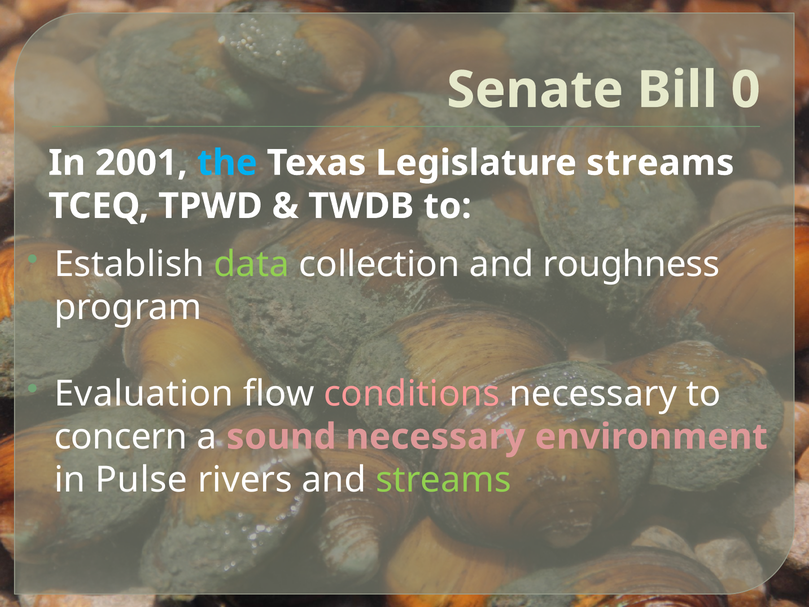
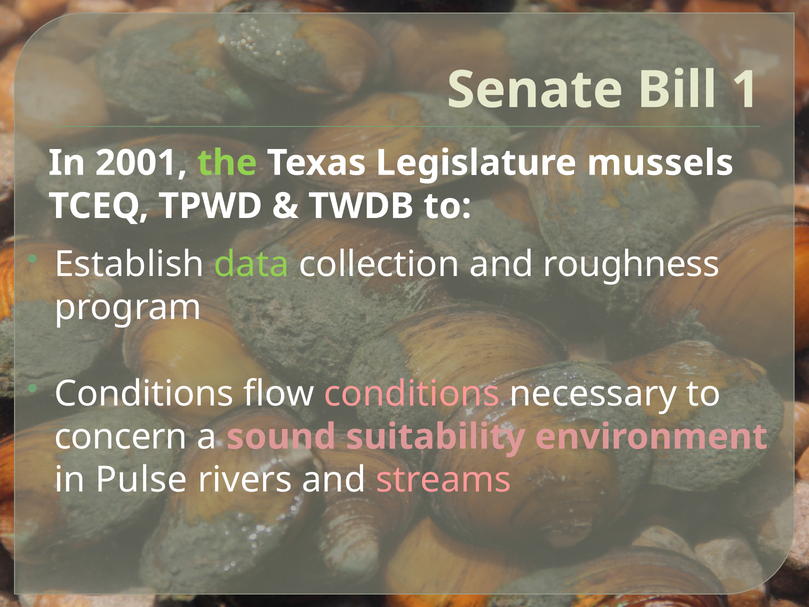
0: 0 -> 1 (746, 90)
the colour: light blue -> light green (227, 163)
Legislature streams: streams -> mussels (660, 163)
Evaluation: Evaluation -> Conditions (144, 393)
sound necessary: necessary -> suitability (436, 437)
streams colour: light green -> pink (444, 480)
